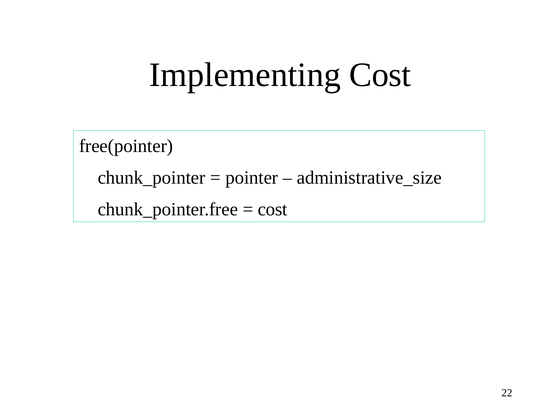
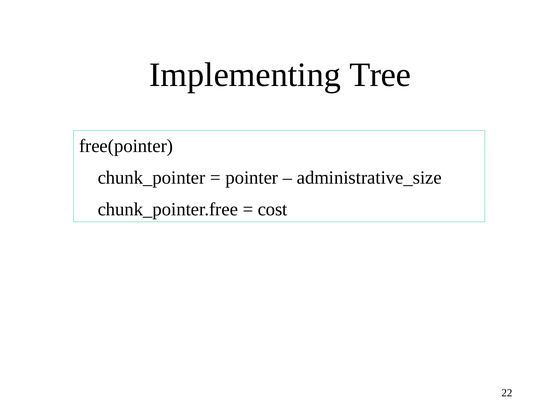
Implementing Cost: Cost -> Tree (380, 75)
